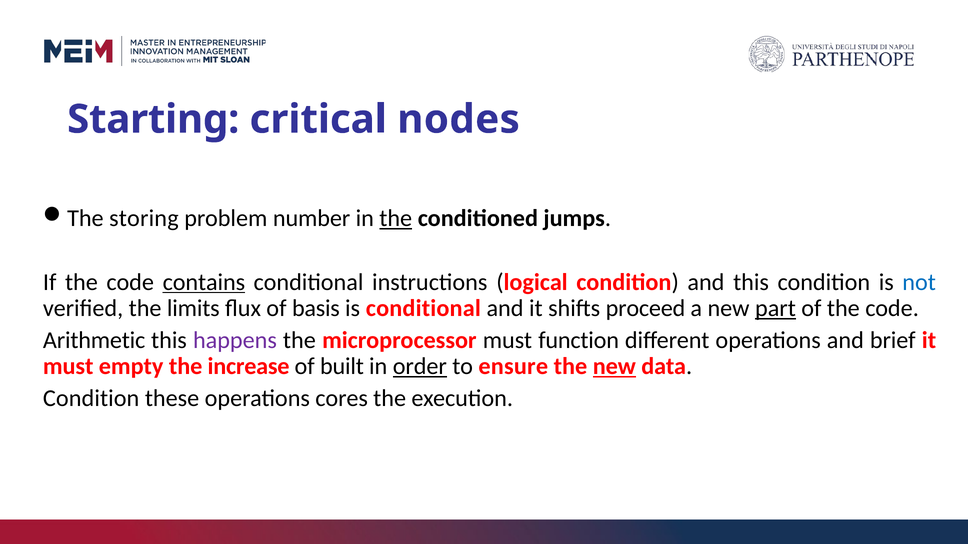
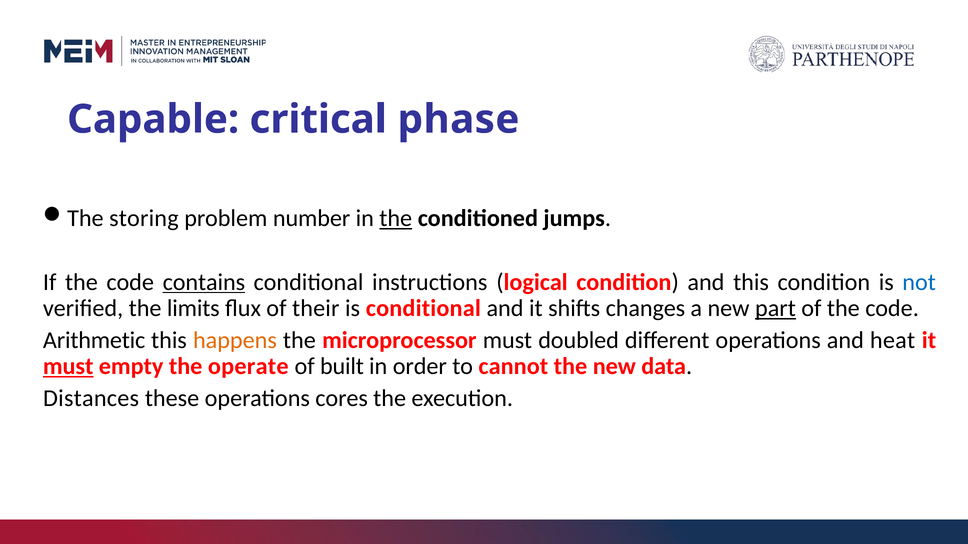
Starting: Starting -> Capable (153, 120)
nodes: nodes -> phase (459, 120)
basis: basis -> their (316, 308)
proceed: proceed -> changes (645, 308)
happens colour: purple -> orange (235, 340)
function: function -> doubled (579, 340)
brief: brief -> heat (893, 340)
must underline: none -> present (68, 367)
increase: increase -> operate (248, 367)
order underline: present -> none (420, 367)
ensure: ensure -> cannot (513, 367)
new underline: present -> none (614, 367)
Condition: Condition -> Distances (91, 399)
